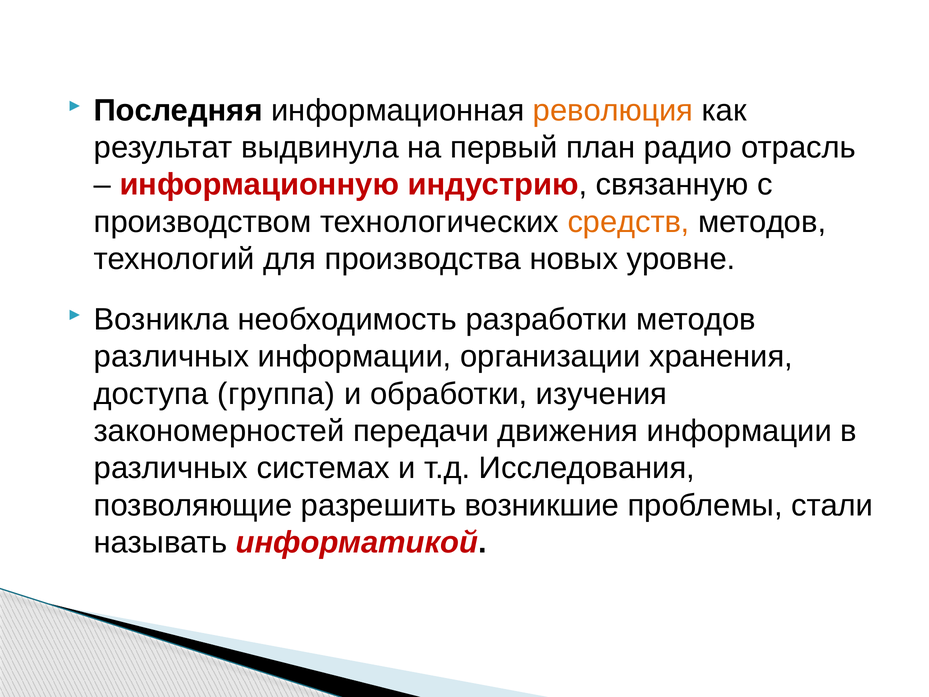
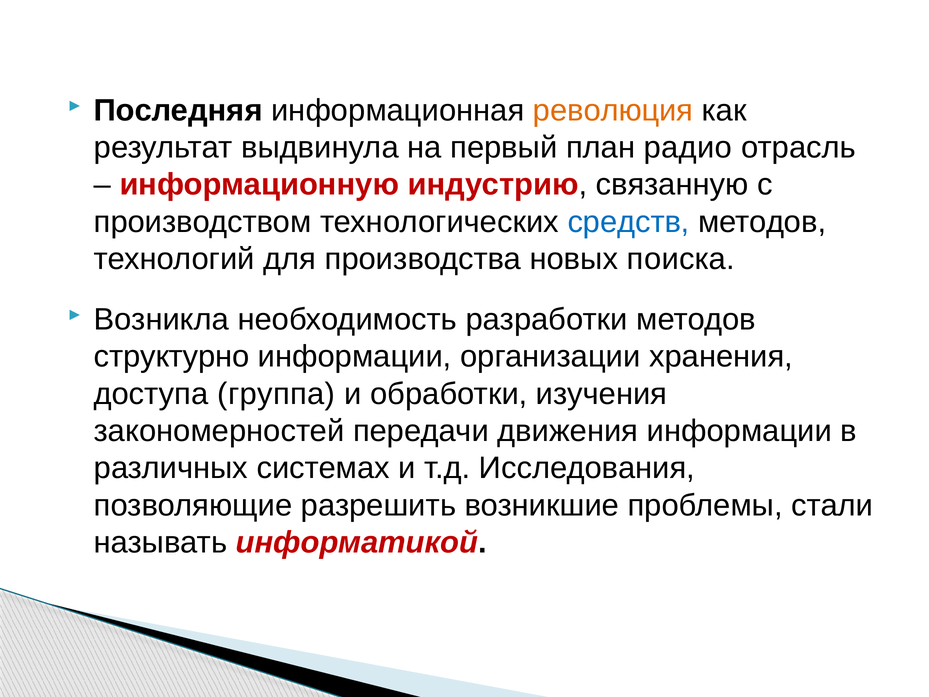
средств colour: orange -> blue (629, 222)
уровне: уровне -> поиска (681, 259)
различных: различных -> структурно (172, 357)
